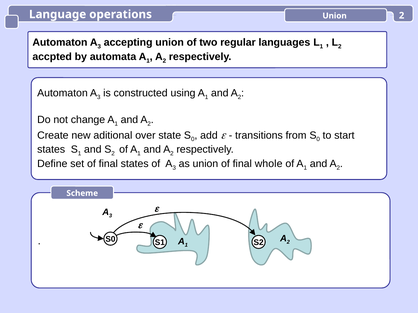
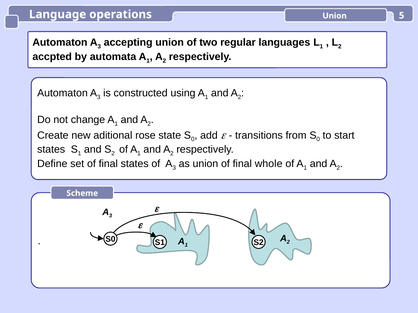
Union 2: 2 -> 5 (402, 16)
over: over -> rose (145, 135)
